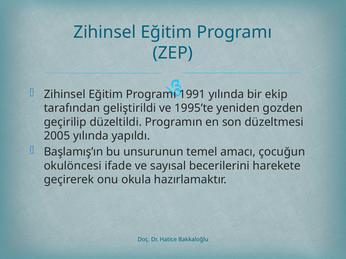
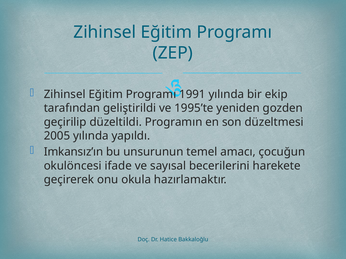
Başlamış’ın: Başlamış’ın -> Imkansız’ın (73, 152)
